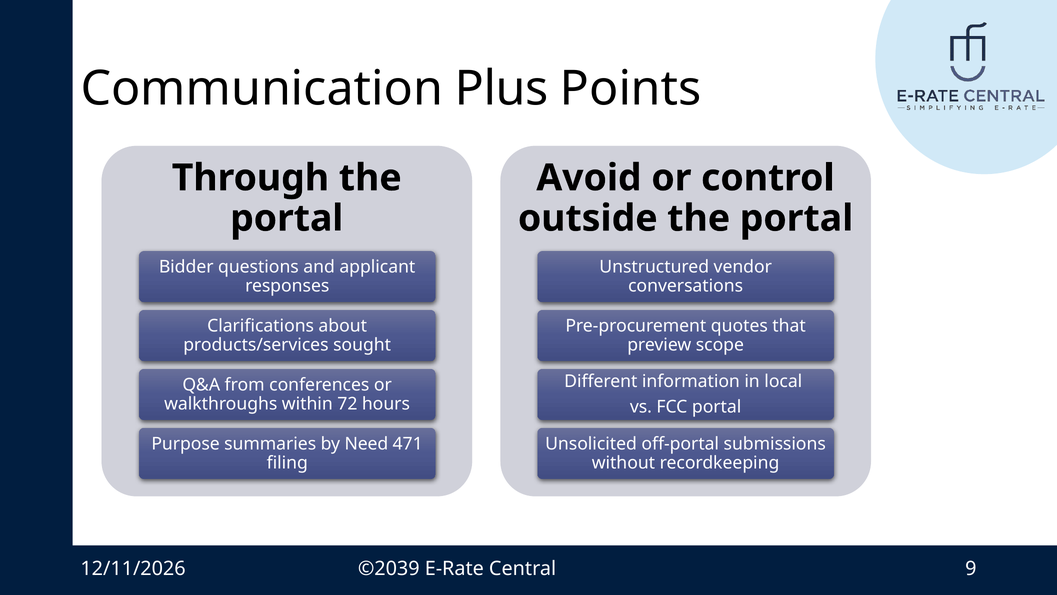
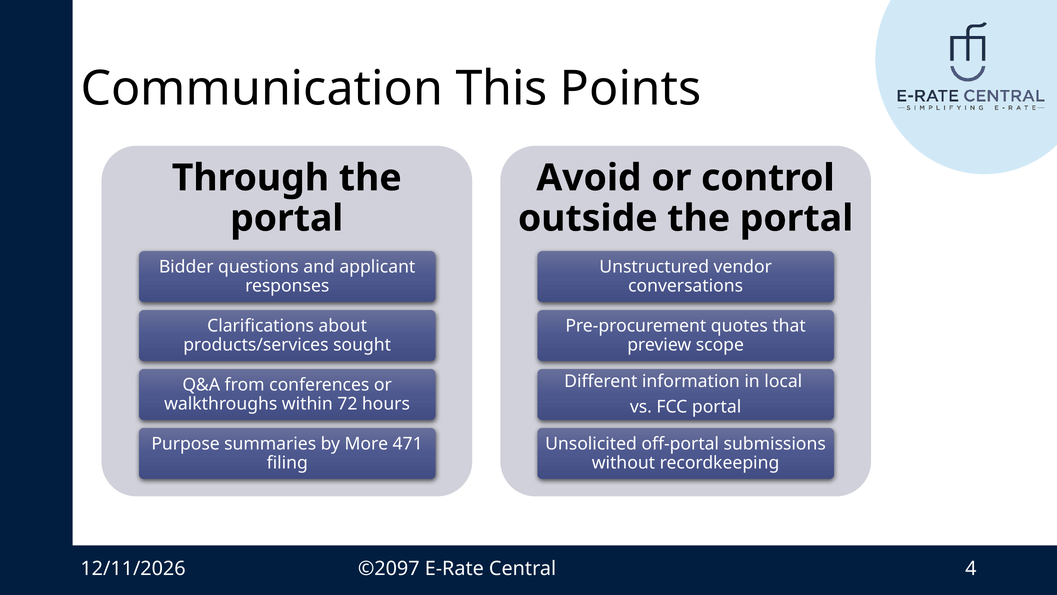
Plus: Plus -> This (502, 89)
Need: Need -> More (366, 443)
©2039: ©2039 -> ©2097 (389, 568)
9: 9 -> 4 (971, 568)
